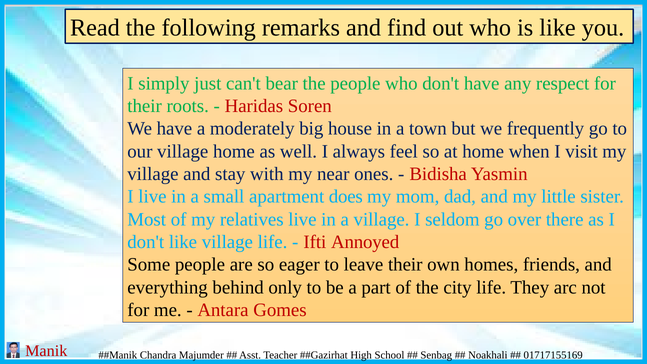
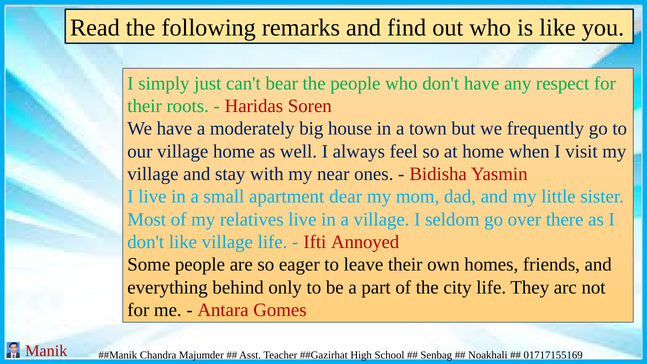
does: does -> dear (346, 197)
